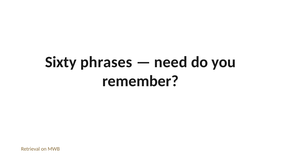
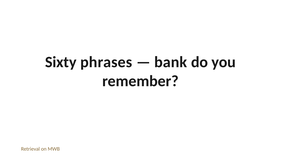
need: need -> bank (171, 62)
